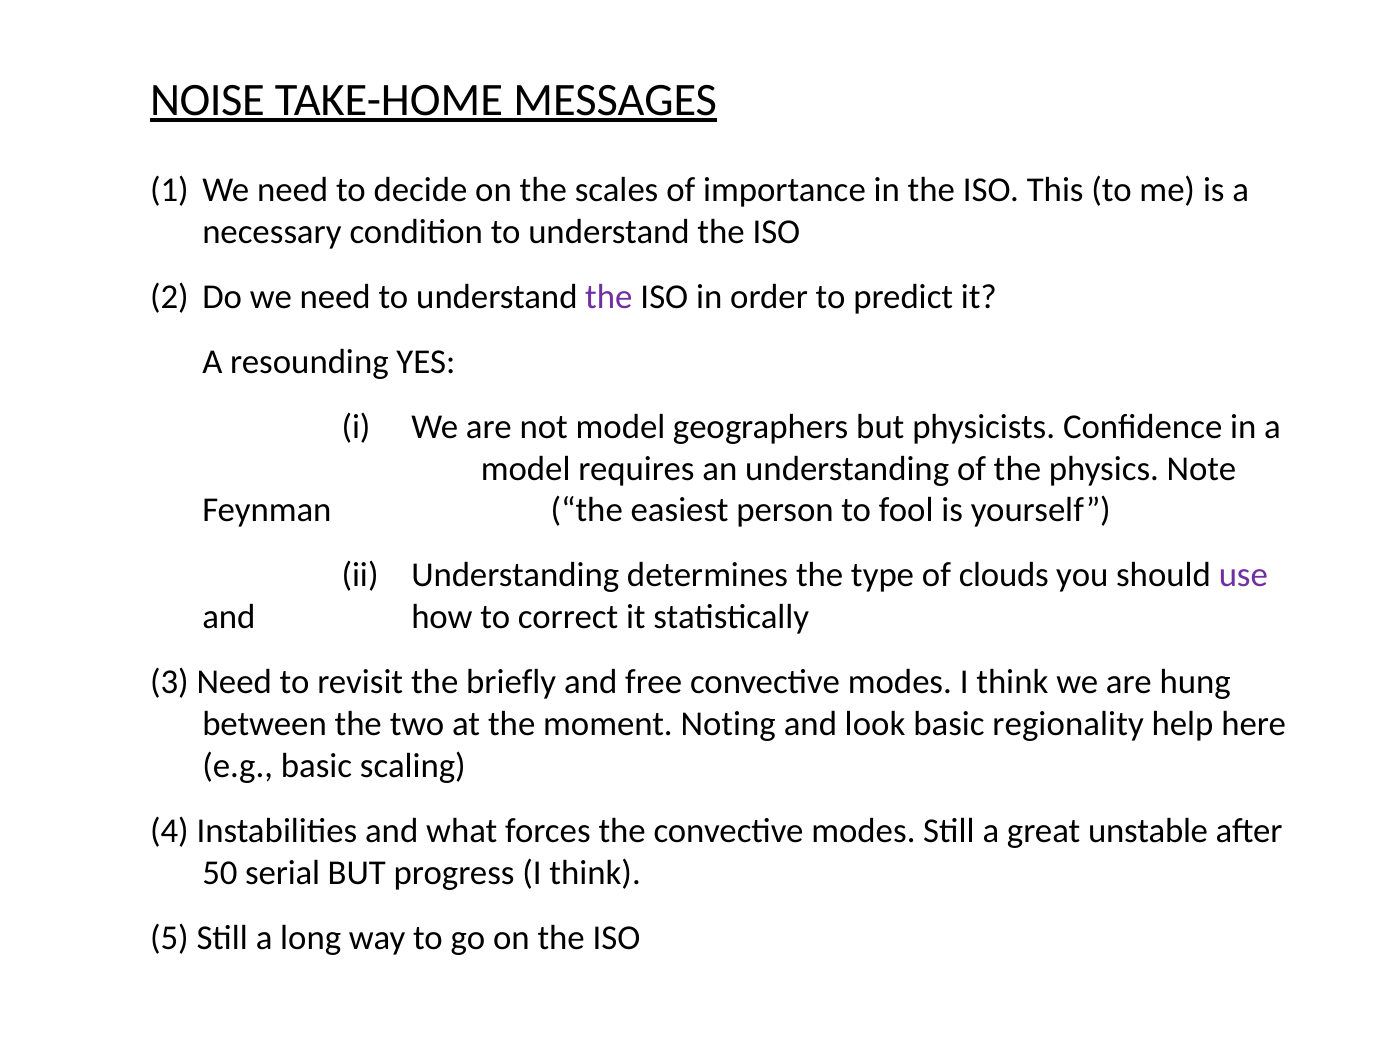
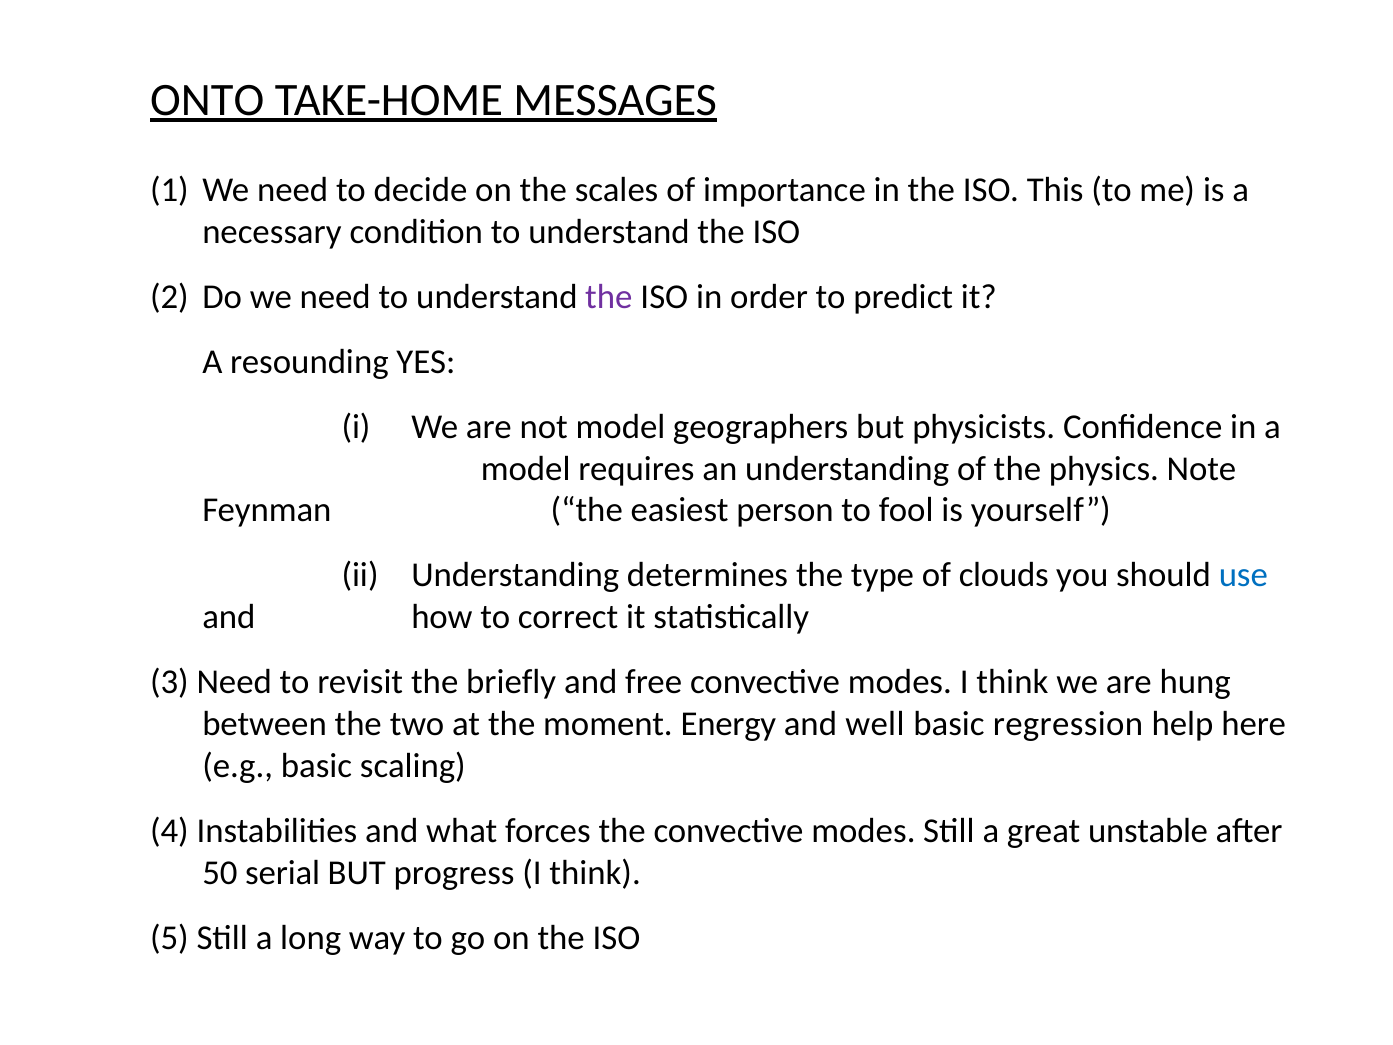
NOISE: NOISE -> ONTO (207, 100)
use colour: purple -> blue (1243, 575)
Noting: Noting -> Energy (728, 724)
look: look -> well (875, 724)
regionality: regionality -> regression (1068, 724)
